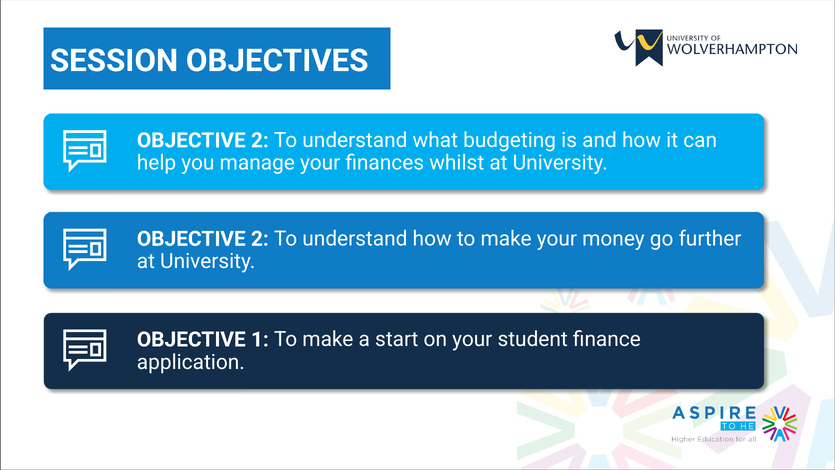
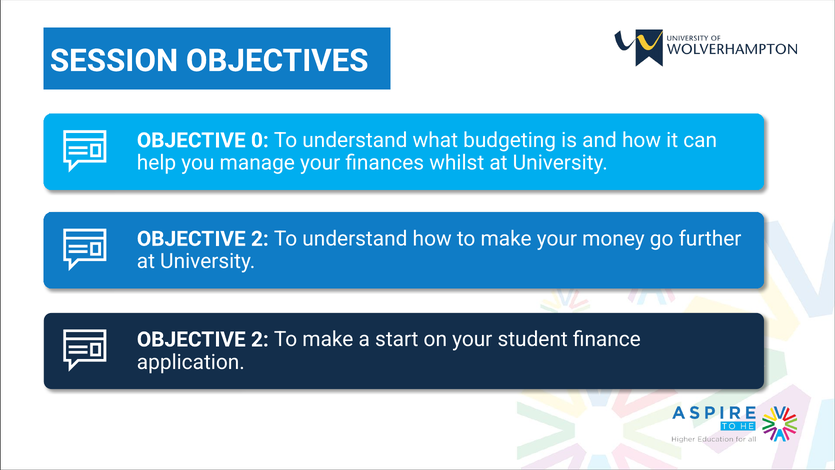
2: 2 -> 0 (260, 140)
1: 1 -> 2 (260, 339)
